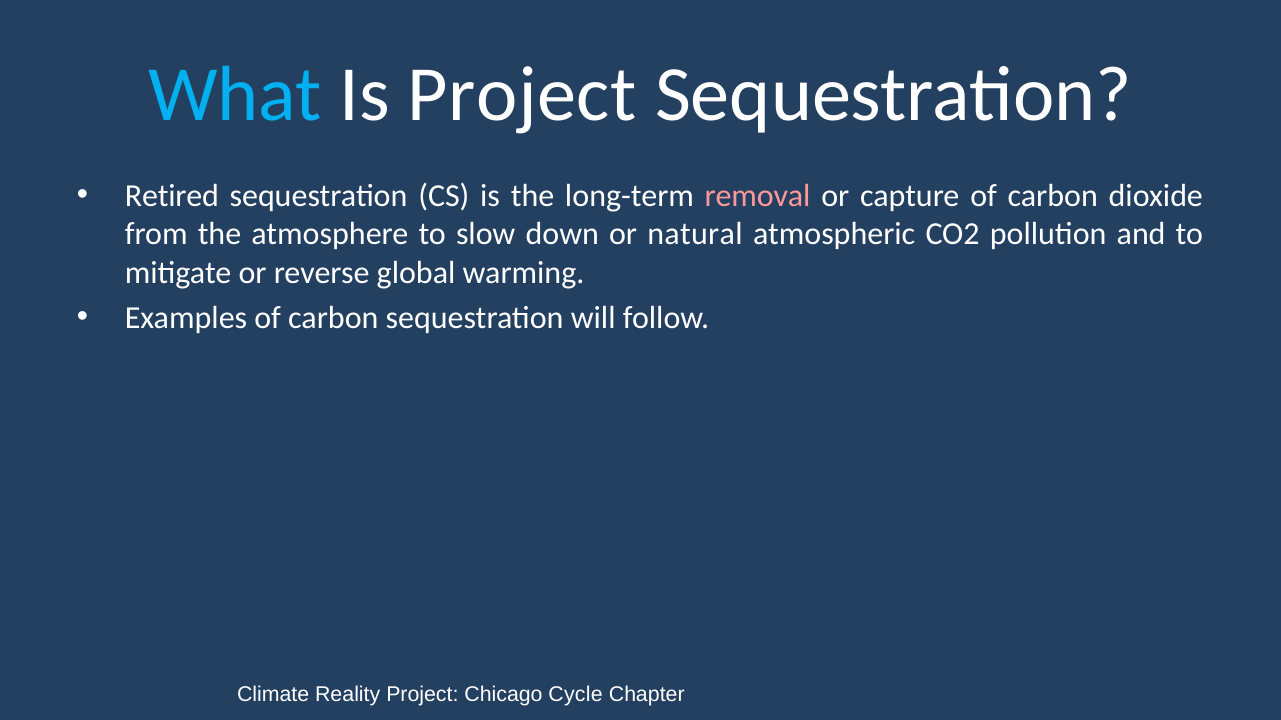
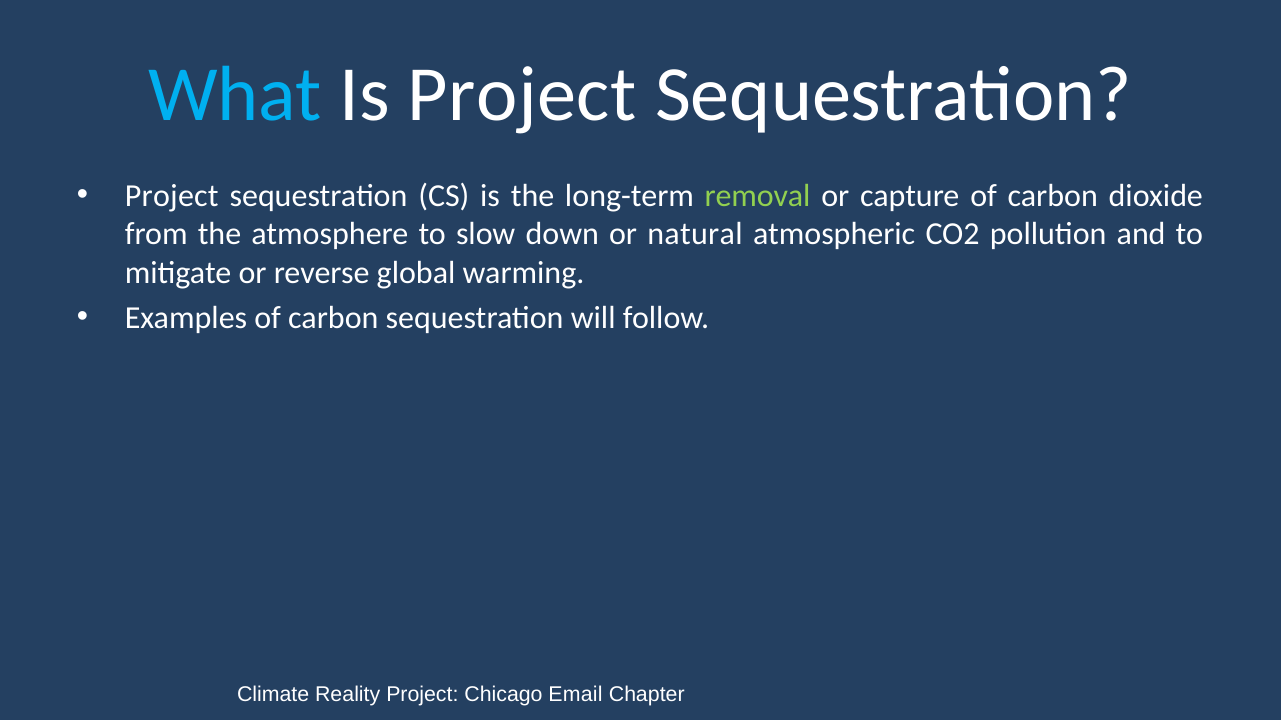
Retired: Retired -> Project (172, 196)
removal colour: pink -> light green (758, 196)
Cycle: Cycle -> Email (576, 695)
